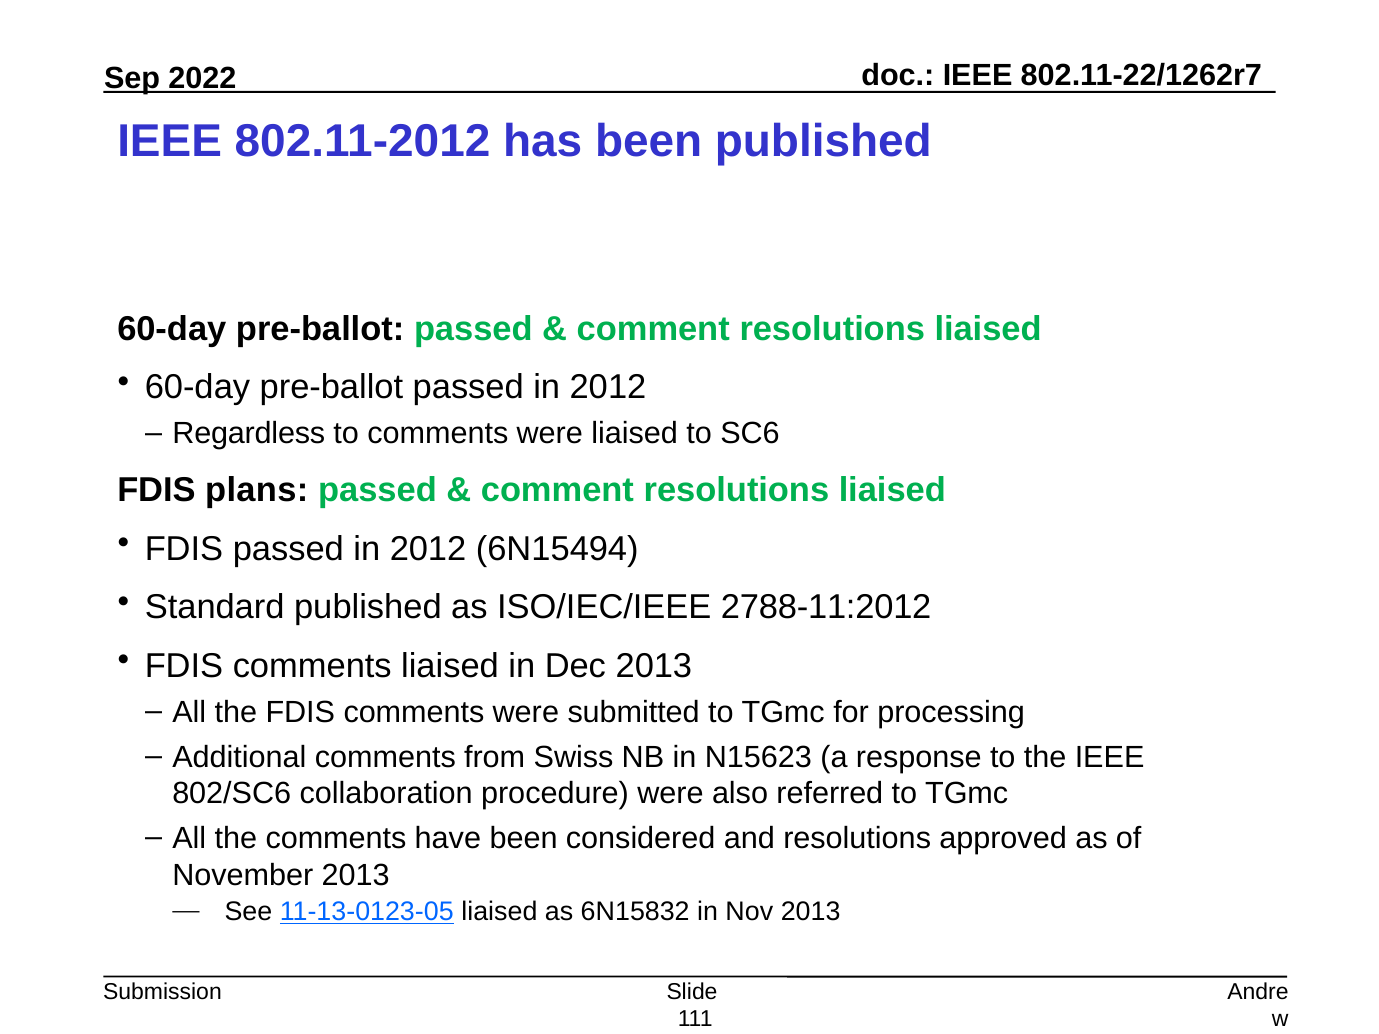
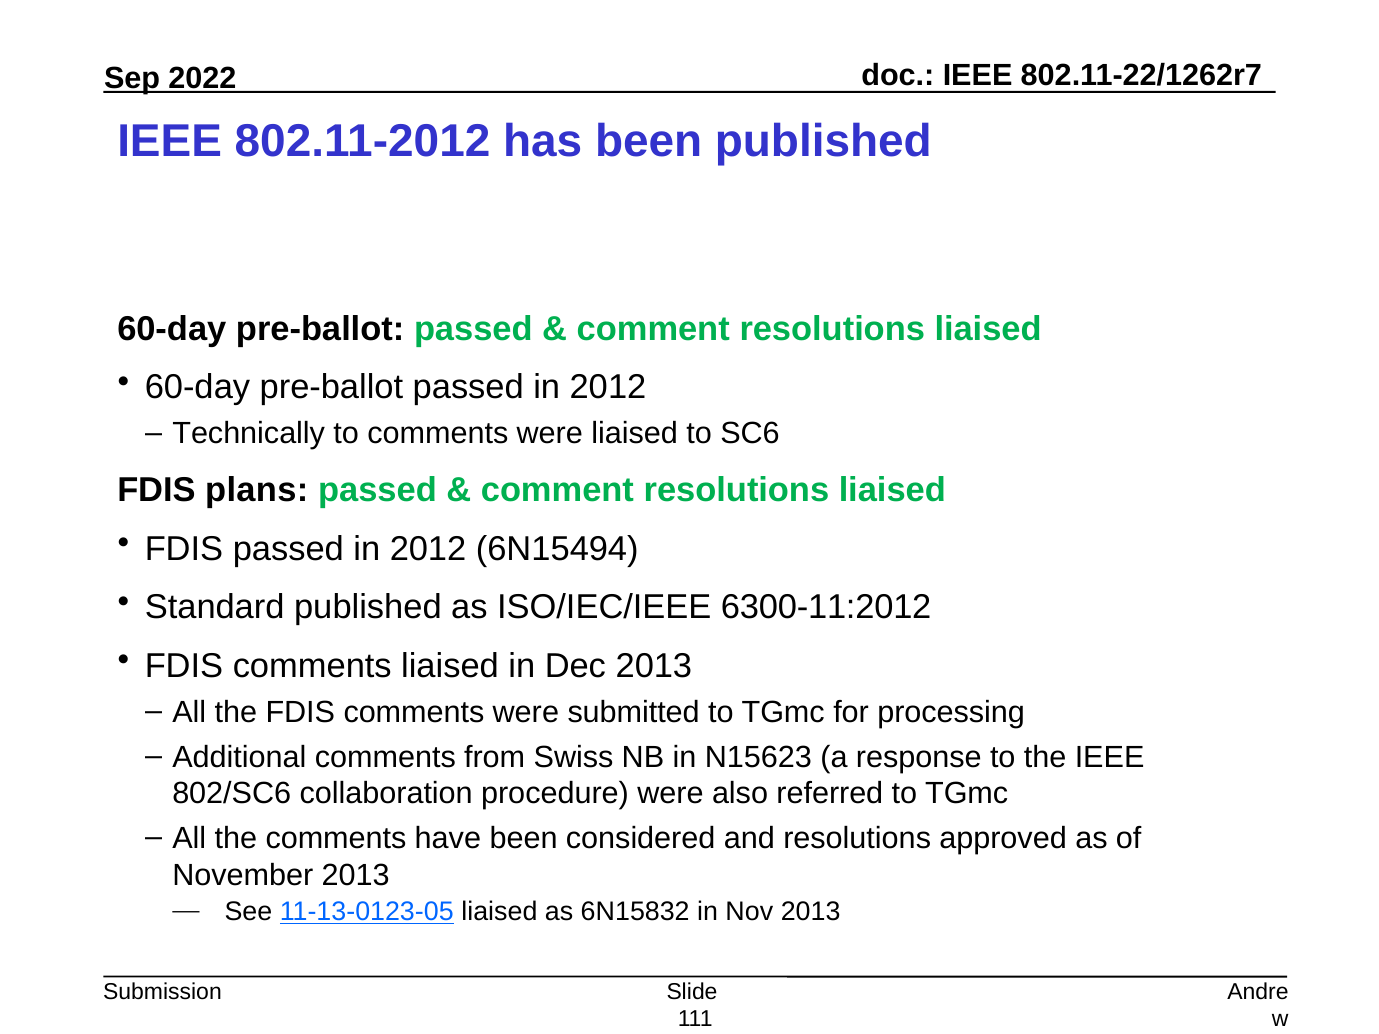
Regardless: Regardless -> Technically (249, 434)
2788-11:2012: 2788-11:2012 -> 6300-11:2012 (826, 608)
